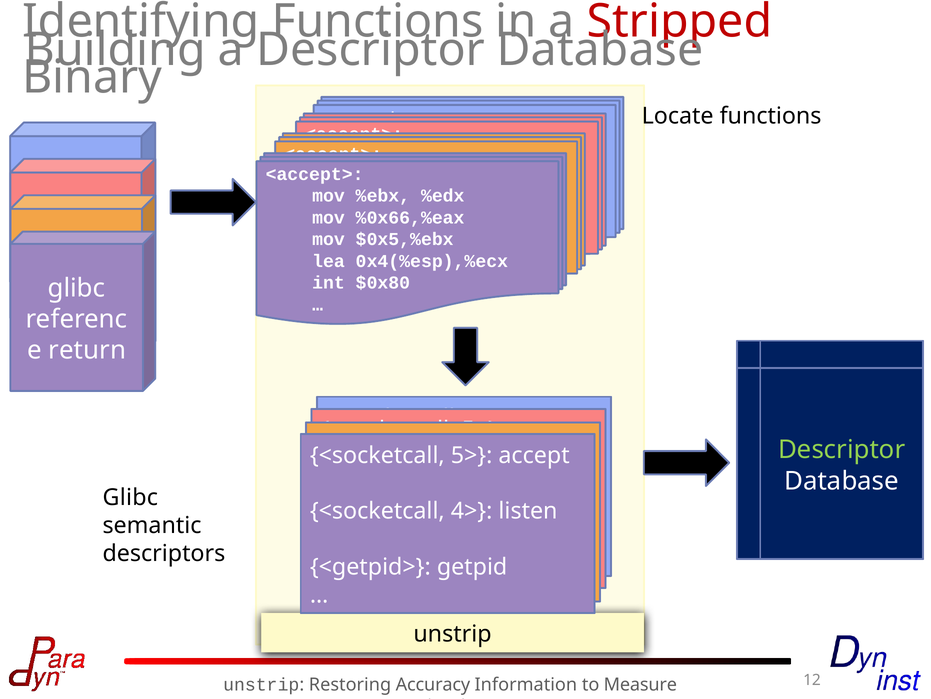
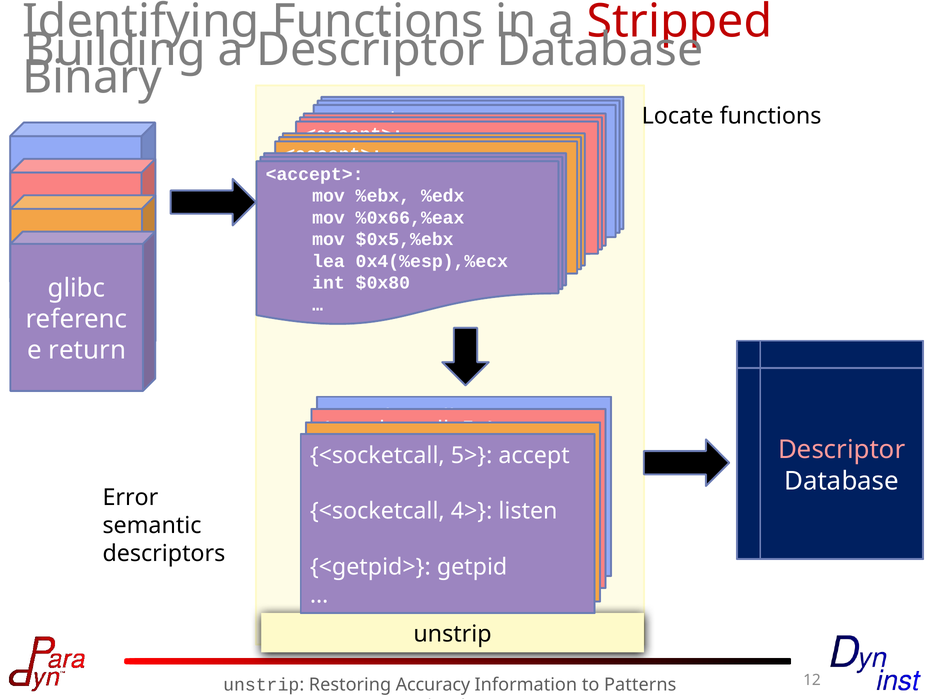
Descriptor colour: light green -> pink (842, 449)
Glibc: Glibc -> Error (130, 497)
Measure: Measure -> Patterns (640, 684)
